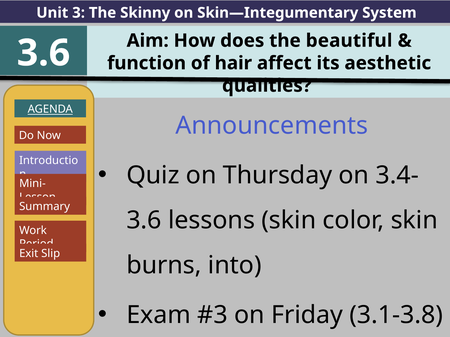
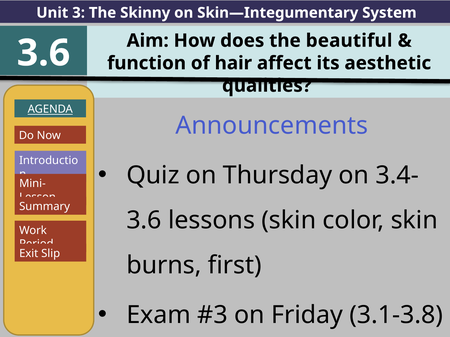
into: into -> first (235, 266)
